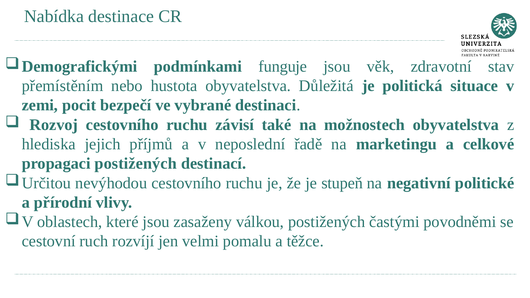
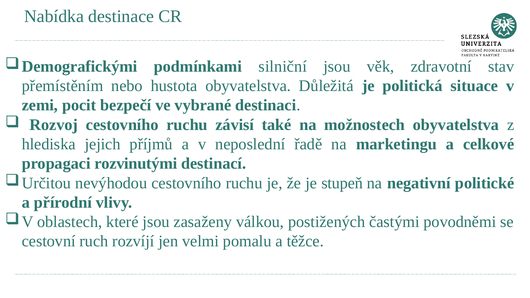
funguje: funguje -> silniční (283, 67)
propagaci postižených: postižených -> rozvinutými (136, 164)
